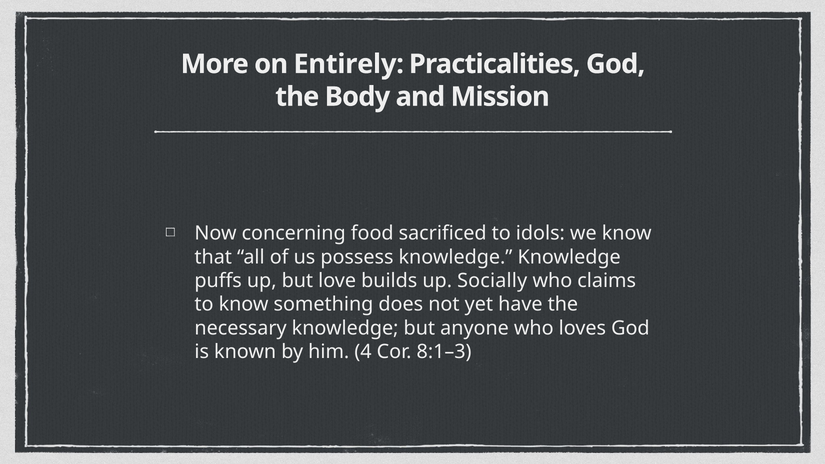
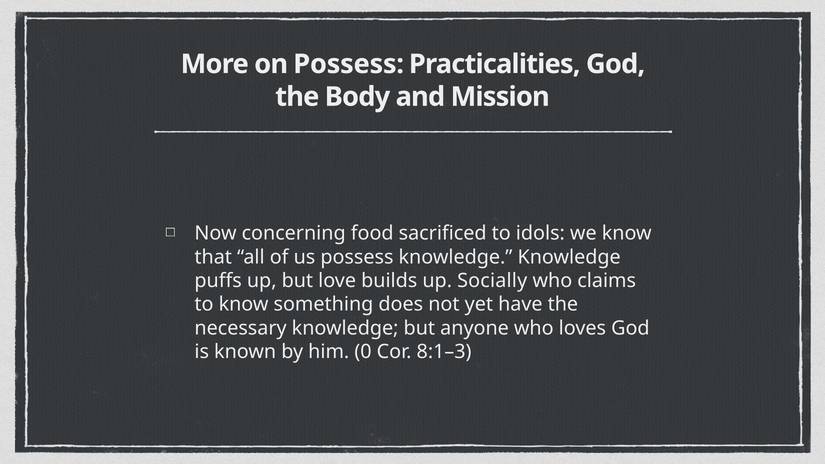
on Entirely: Entirely -> Possess (349, 64)
4: 4 -> 0 (363, 352)
